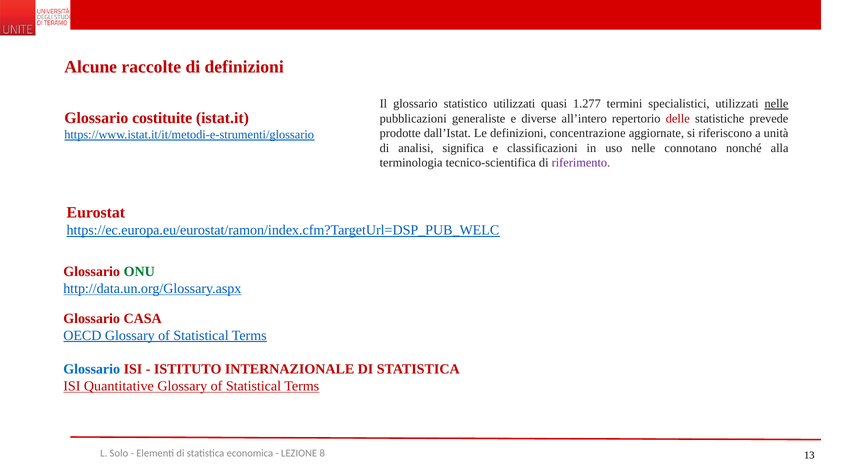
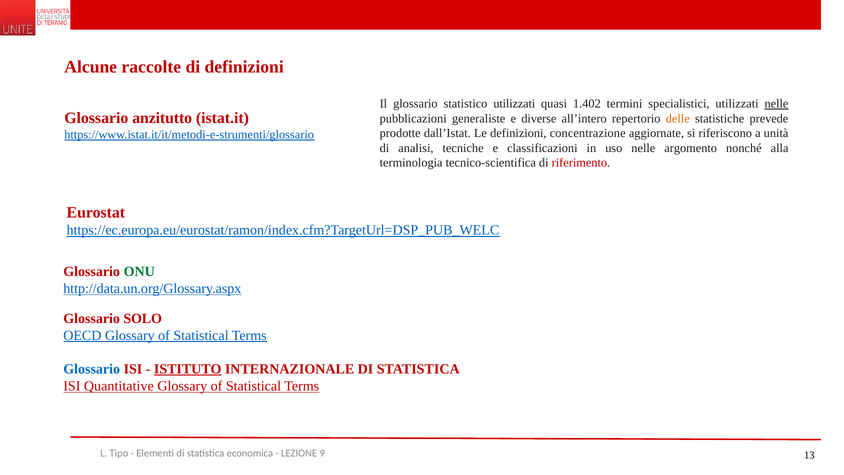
1.277: 1.277 -> 1.402 (587, 104)
costituite: costituite -> anzitutto (162, 118)
delle colour: red -> orange (678, 118)
significa: significa -> tecniche (463, 148)
connotano: connotano -> argomento (691, 148)
riferimento colour: purple -> red (581, 163)
CASA: CASA -> SOLO (143, 318)
ISTITUTO underline: none -> present (188, 369)
Solo: Solo -> Tipo (119, 453)
8: 8 -> 9 (322, 453)
